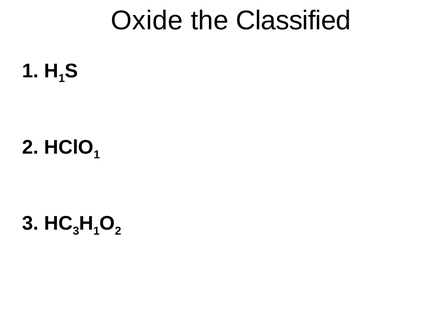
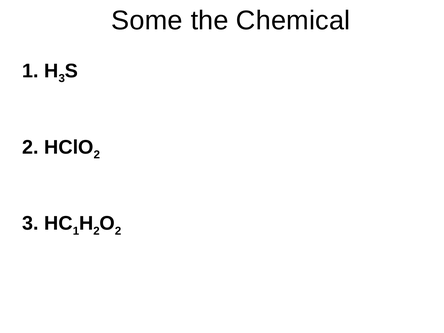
Oxide: Oxide -> Some (147, 20)
Classified: Classified -> Chemical (293, 20)
1: 1 -> 3 (62, 79)
1: 1 -> 2 (97, 155)
3: 3 -> 1 (76, 231)
1: 1 -> 2 (96, 231)
